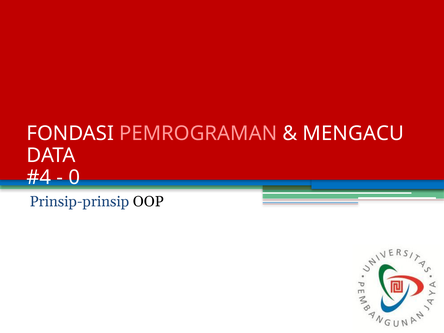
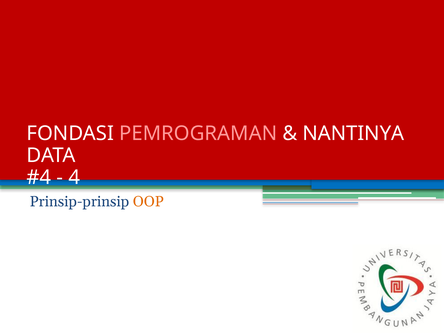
MENGACU: MENGACU -> NANTINYA (353, 134)
0: 0 -> 4 (74, 177)
OOP colour: black -> orange (148, 202)
